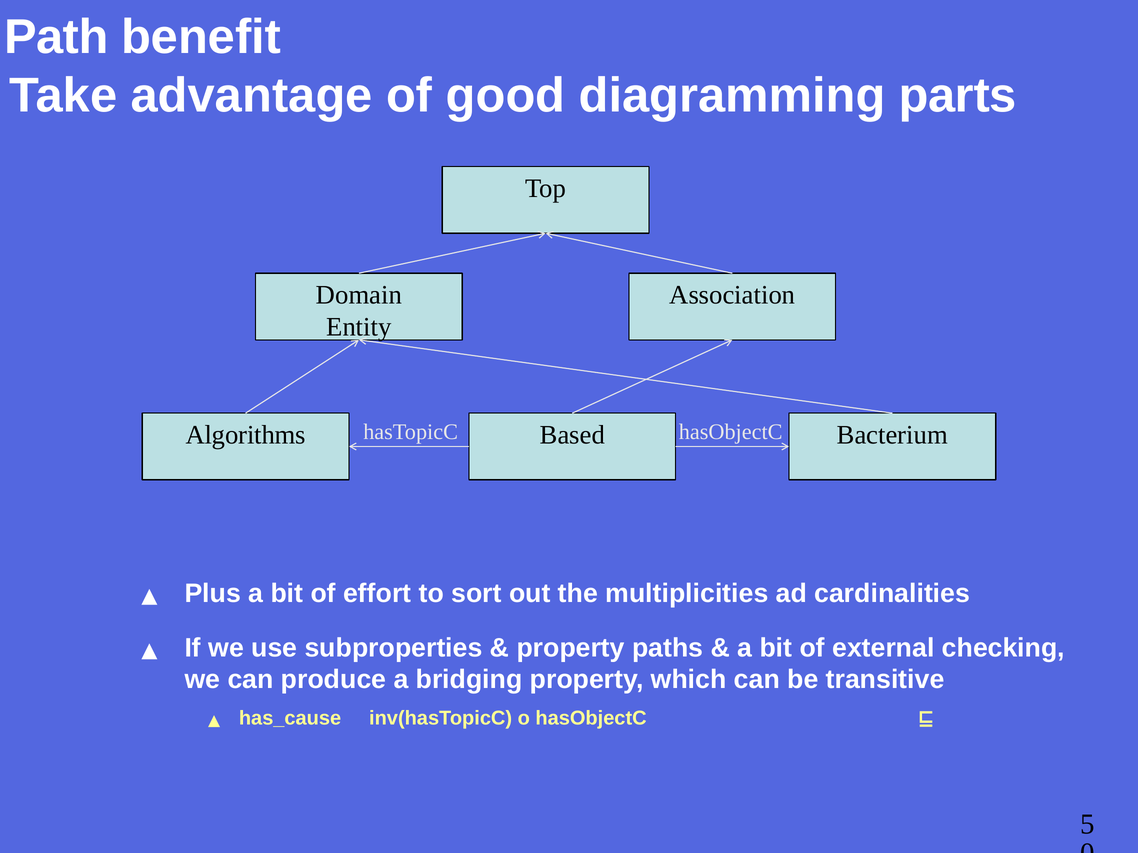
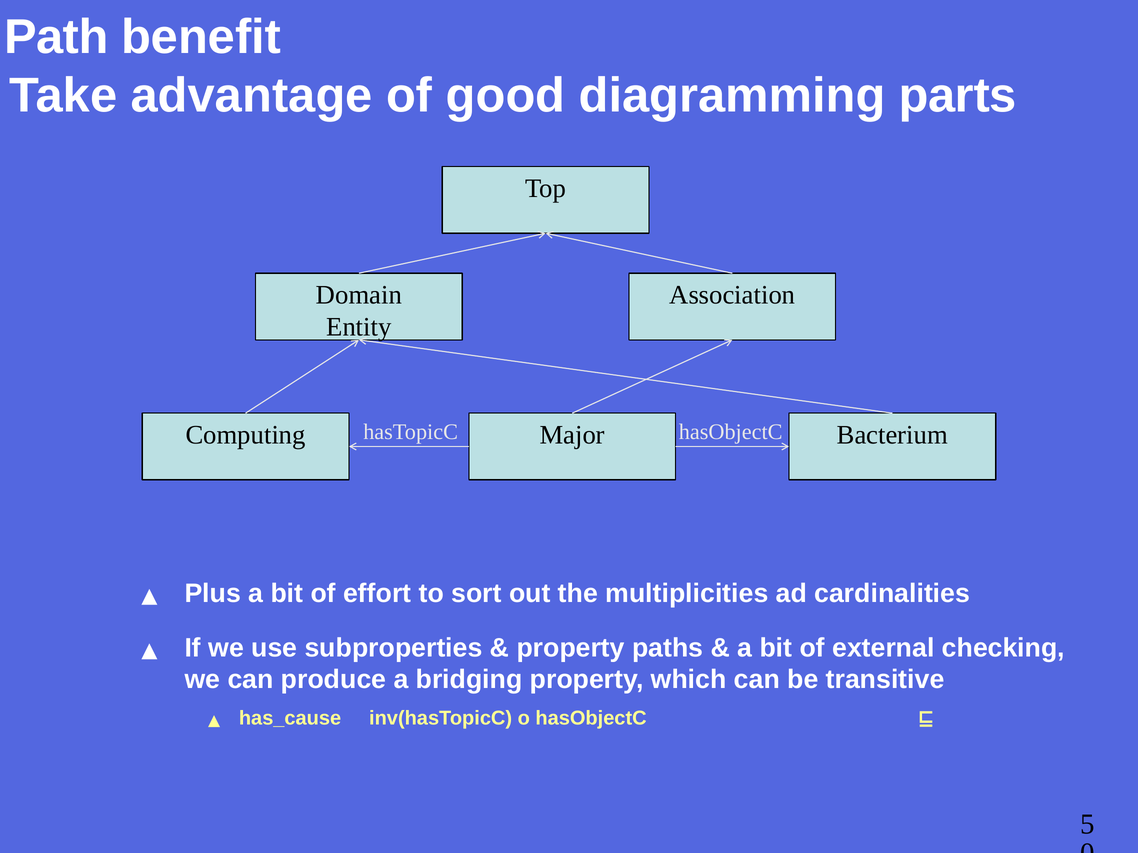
Algorithms: Algorithms -> Computing (246, 435)
Based: Based -> Major (572, 435)
